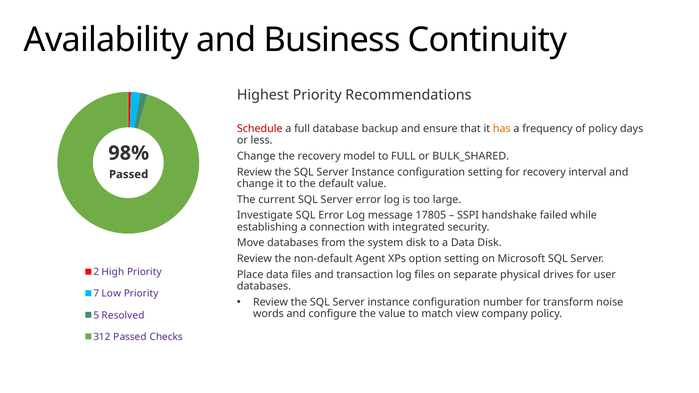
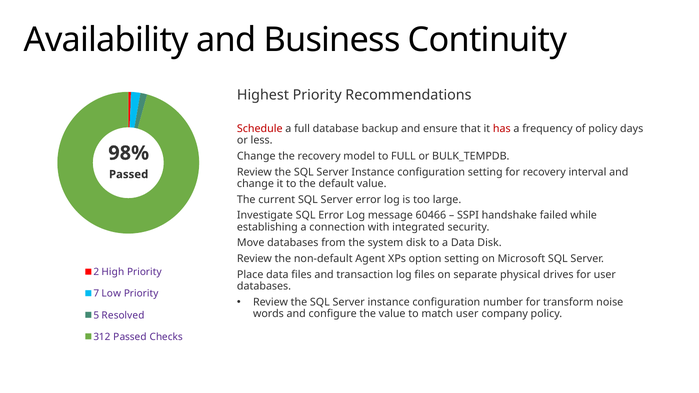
has colour: orange -> red (502, 129)
BULK_SHARED: BULK_SHARED -> BULK_TEMPDB (471, 156)
17805: 17805 -> 60466 (431, 216)
match view: view -> user (467, 314)
